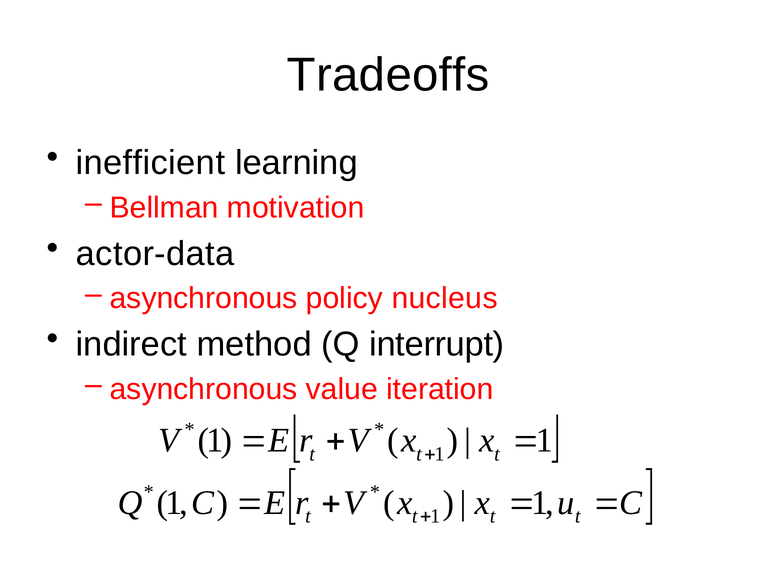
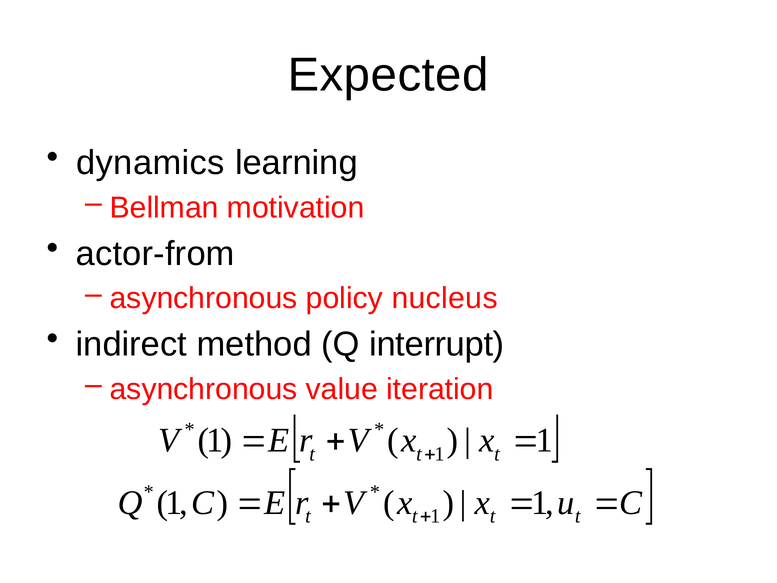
Tradeoffs: Tradeoffs -> Expected (388, 75)
inefficient: inefficient -> dynamics (150, 163)
actor-data: actor-data -> actor-from (155, 254)
